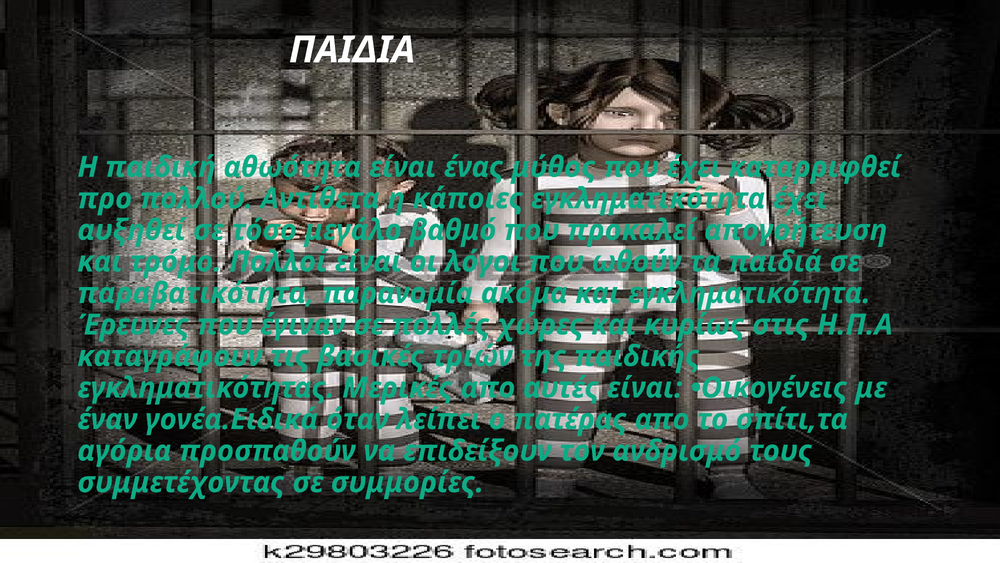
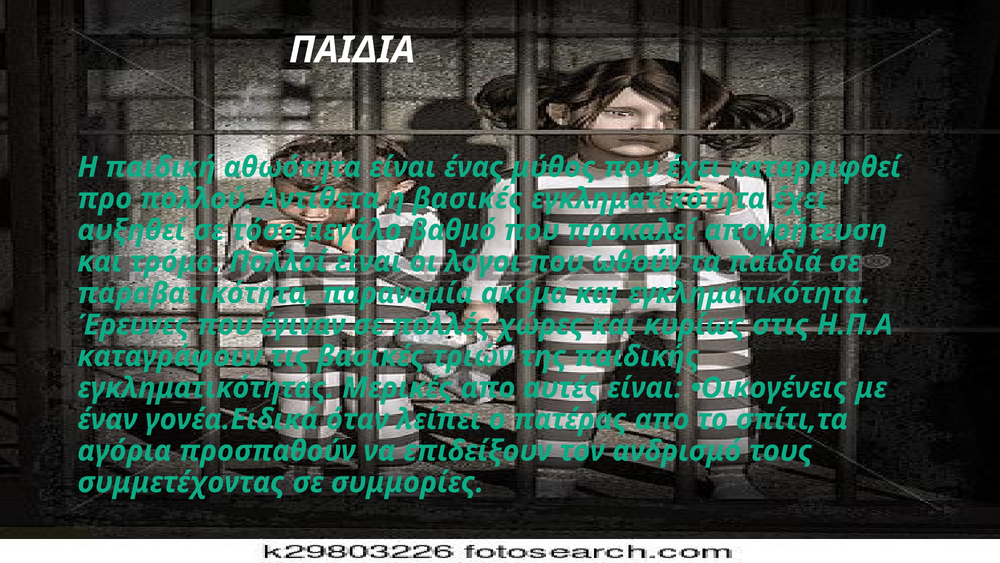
η κάποιες: κάποιες -> βασικές (468, 199)
